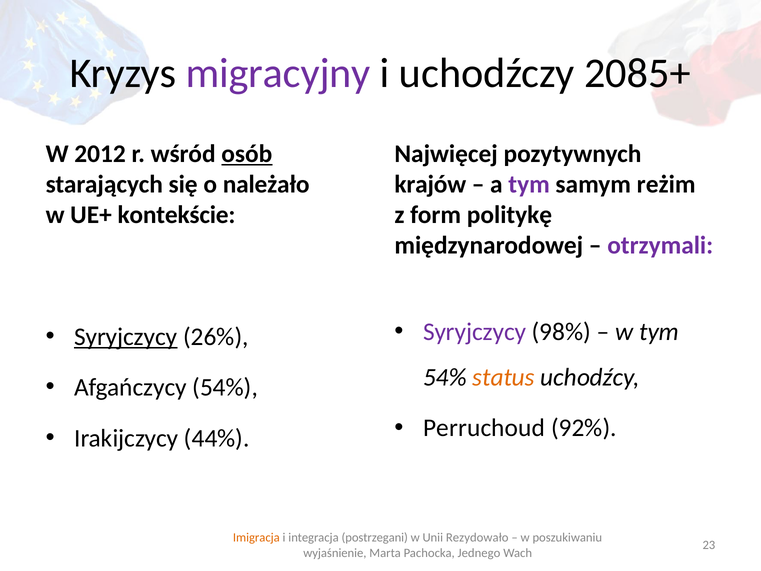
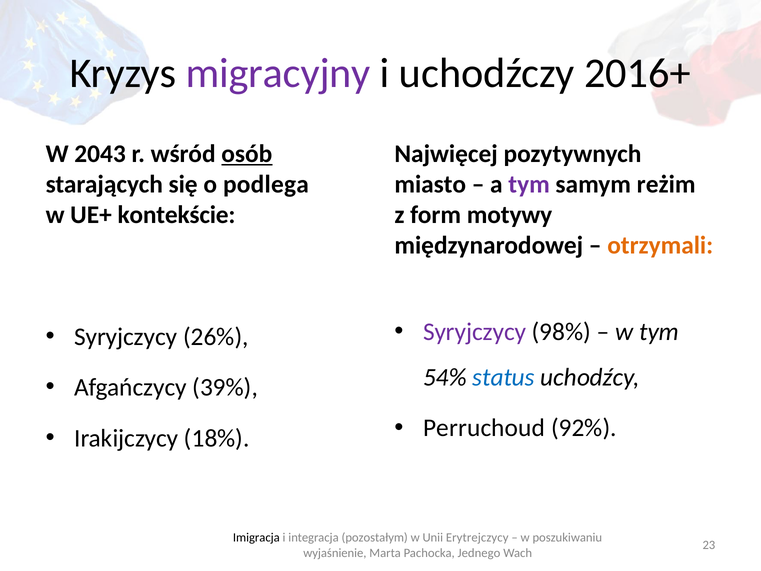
2085+: 2085+ -> 2016+ (637, 73)
2012: 2012 -> 2043 (100, 154)
należało: należało -> podlega (266, 184)
krajów: krajów -> miasto (430, 184)
politykę: politykę -> motywy (510, 215)
otrzymali colour: purple -> orange (660, 245)
Syryjczycy underline: present -> none (126, 337)
status colour: orange -> blue (504, 377)
Afgańczycy 54%: 54% -> 39% (225, 387)
44%: 44% -> 18% (217, 438)
Imigracja colour: orange -> black (256, 537)
postrzegani: postrzegani -> pozostałym (375, 537)
Rezydowało: Rezydowało -> Erytrejczycy (477, 537)
